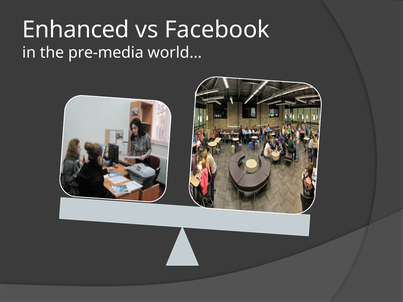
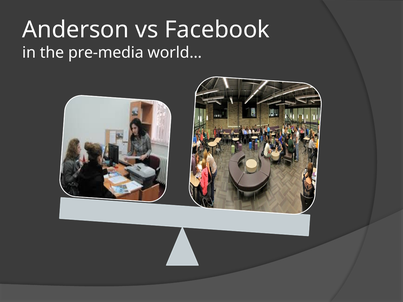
Enhanced: Enhanced -> Anderson (76, 30)
